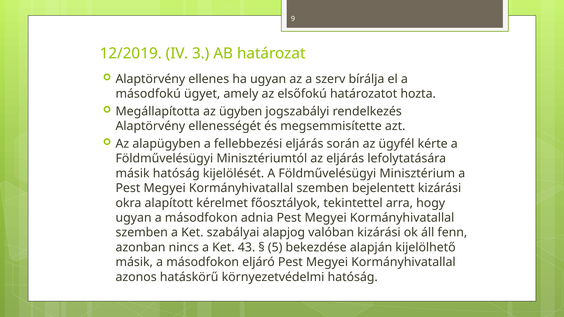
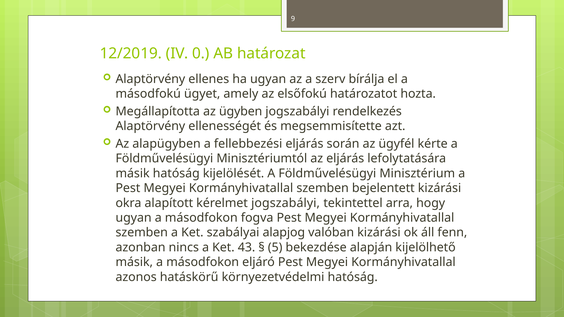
3: 3 -> 0 (201, 54)
kérelmet főosztályok: főosztályok -> jogszabályi (286, 203)
adnia: adnia -> fogva (257, 218)
